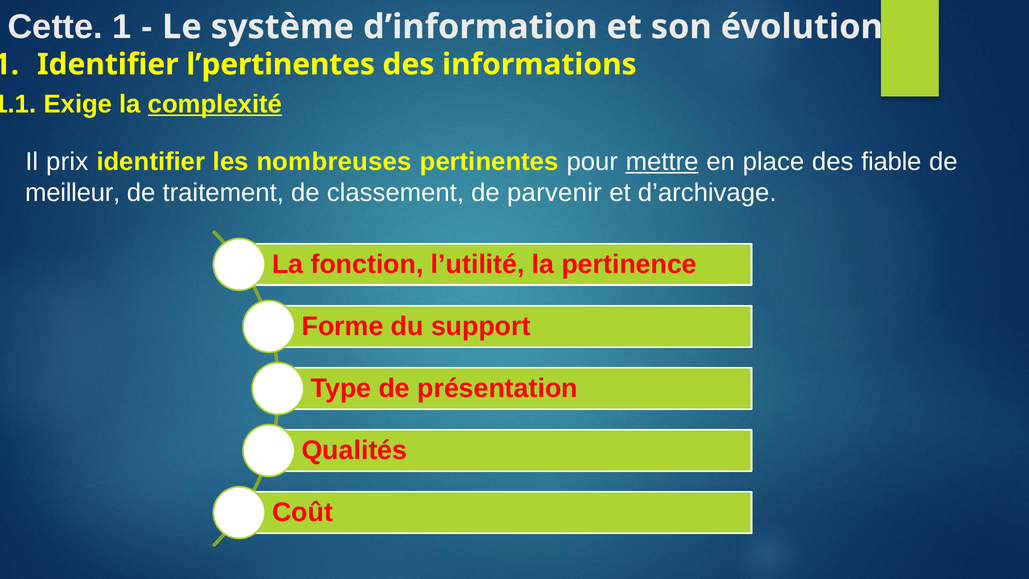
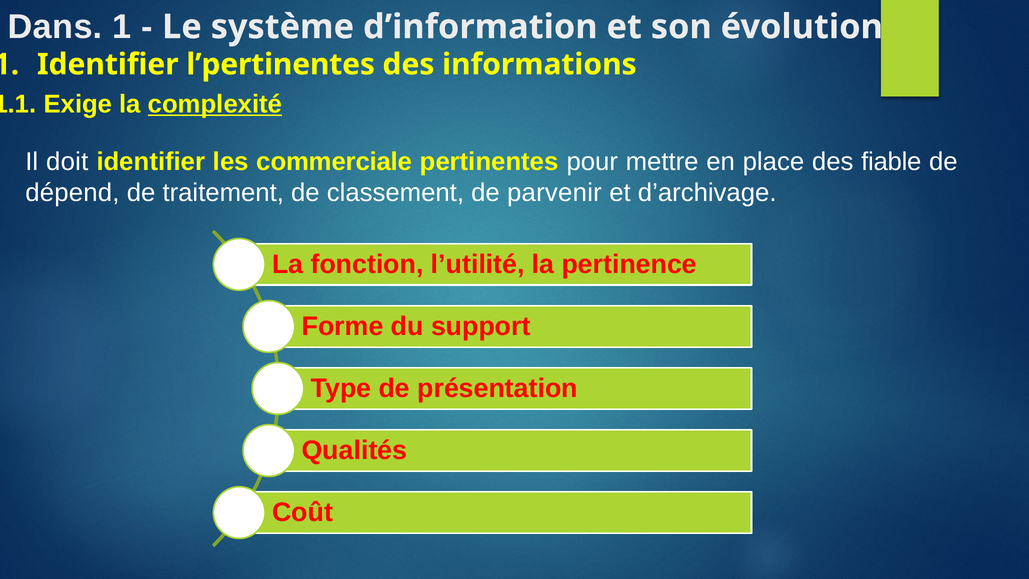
Cette: Cette -> Dans (55, 27)
prix: prix -> doit (67, 162)
nombreuses: nombreuses -> commerciale (334, 162)
mettre underline: present -> none (662, 162)
meilleur: meilleur -> dépend (72, 192)
